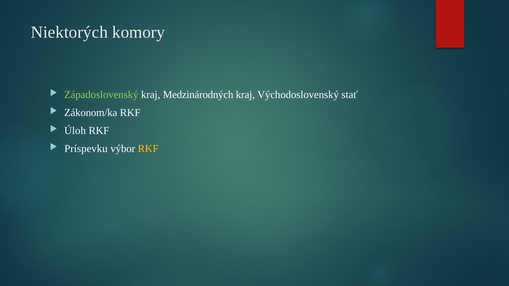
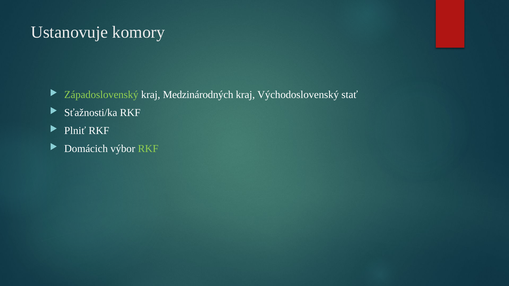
Niektorých: Niektorých -> Ustanovuje (69, 32)
Zákonom/ka: Zákonom/ka -> Sťažnosti/ka (91, 113)
Úloh: Úloh -> Plniť (75, 131)
Príspevku: Príspevku -> Domácich (86, 149)
RKF colour: yellow -> light green (148, 149)
